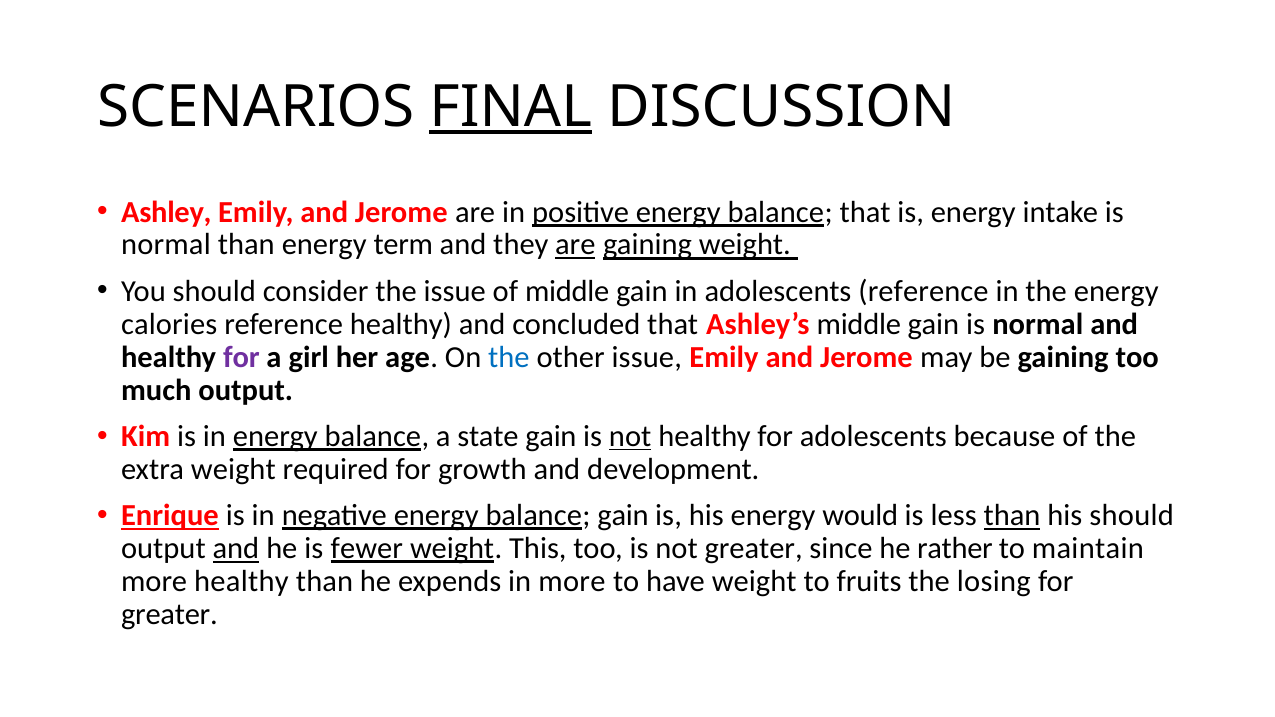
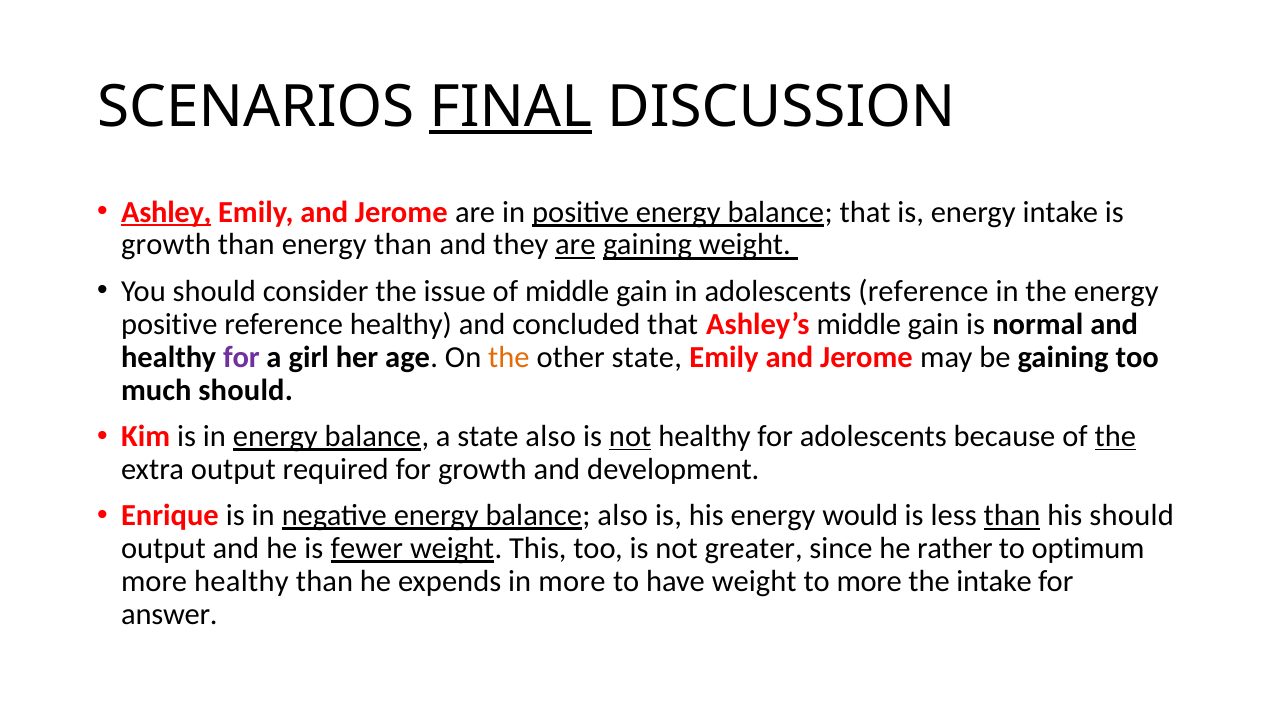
Ashley underline: none -> present (166, 212)
normal: normal -> growth (166, 245)
energy term: term -> than (403, 245)
calories: calories -> positive (169, 324)
the colour: blue -> orange (509, 357)
other issue: issue -> state (647, 357)
much output: output -> should (246, 390)
state gain: gain -> also (551, 436)
the underline: none -> present (1115, 436)
extra weight: weight -> output (233, 469)
Enrique underline: present -> none (170, 516)
balance gain: gain -> also (623, 516)
and underline: present -> none (236, 549)
maintain: maintain -> optimum (1088, 549)
to fruits: fruits -> more (869, 582)
the losing: losing -> intake (994, 582)
greater: greater -> answer (169, 615)
